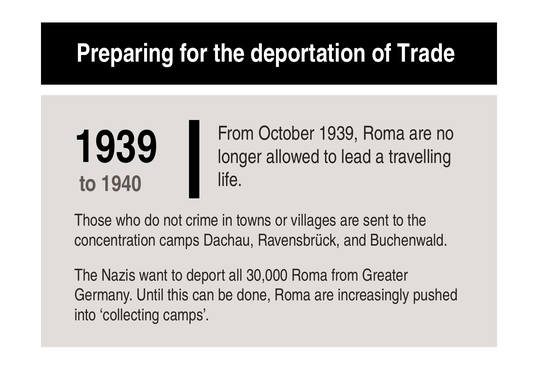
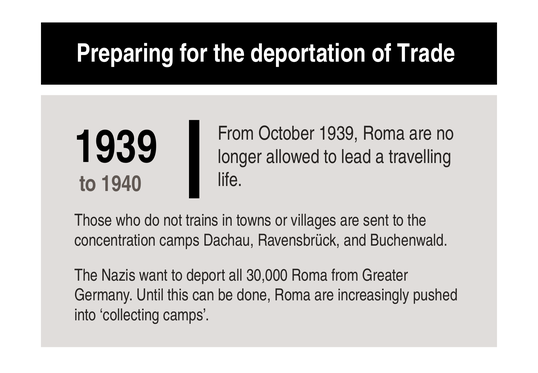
crime: crime -> trains (202, 220)
